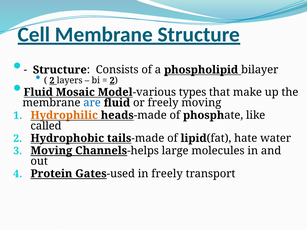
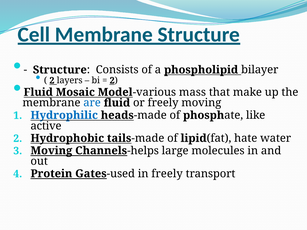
types: types -> mass (192, 92)
Hydrophilic colour: orange -> blue (64, 115)
called: called -> active (46, 126)
